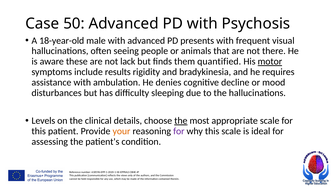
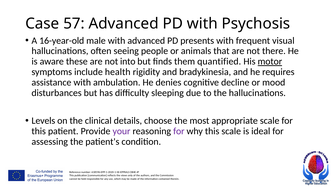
50: 50 -> 57 (74, 23)
18-year-old: 18-year-old -> 16-year-old (62, 41)
lack: lack -> into (128, 61)
results: results -> health (118, 72)
the underline: present -> none (181, 121)
your colour: orange -> purple (122, 131)
